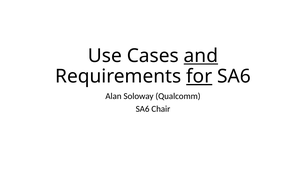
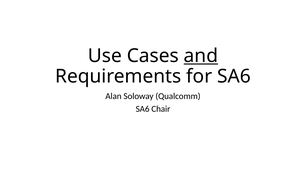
for underline: present -> none (199, 76)
